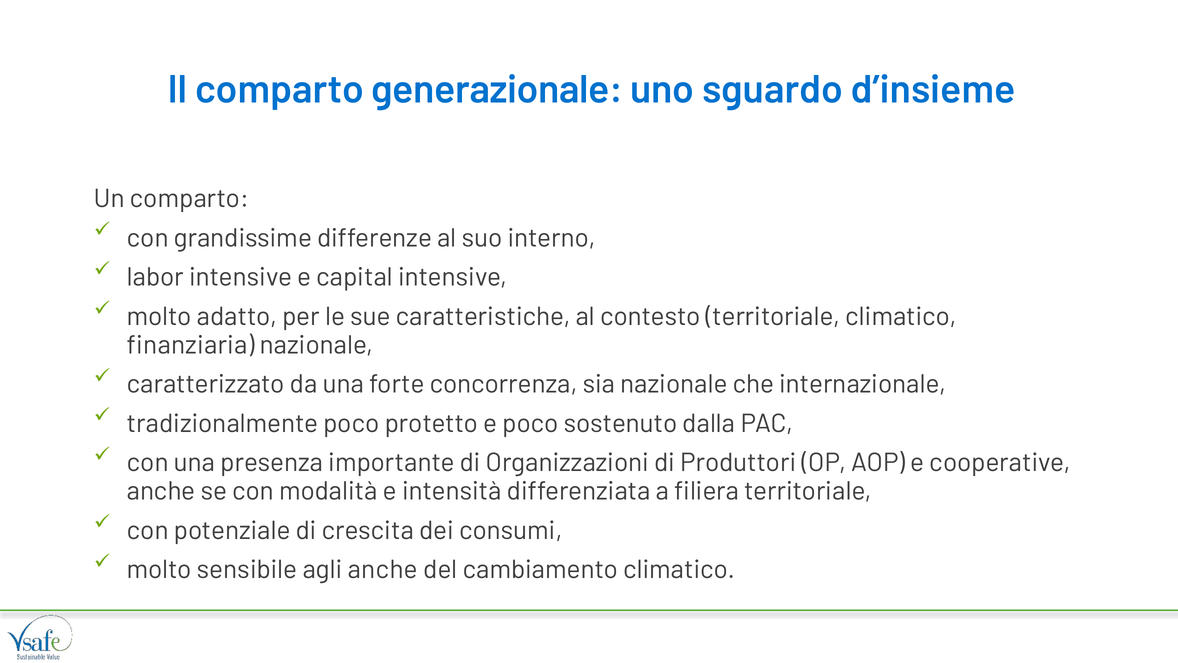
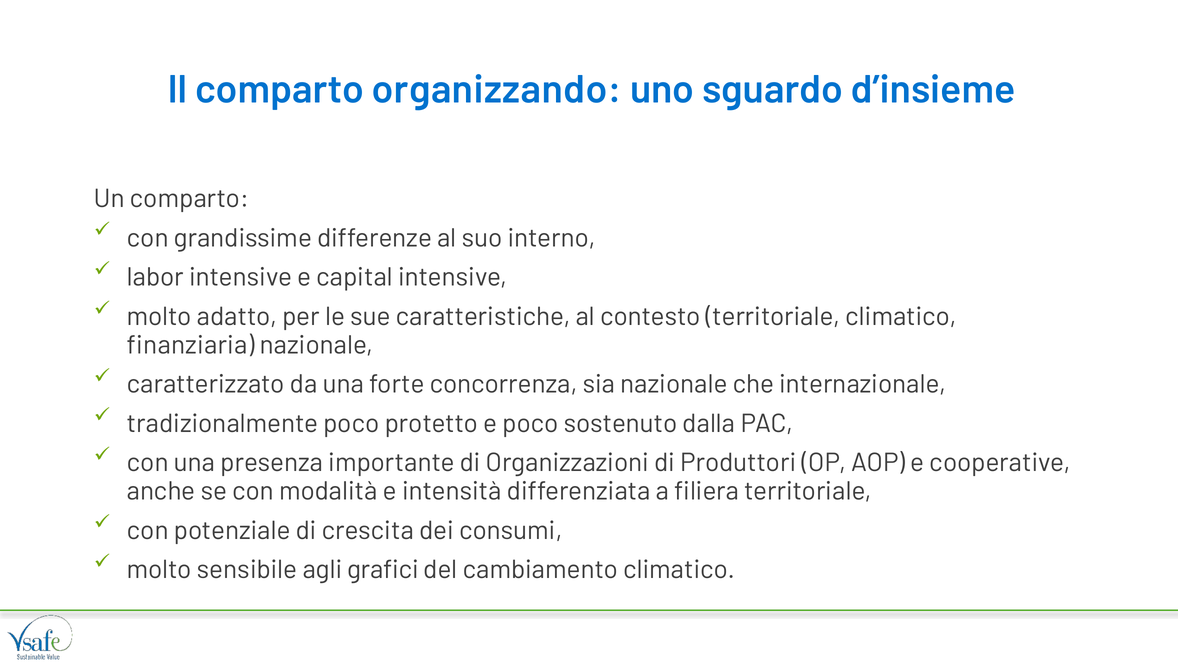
generazionale: generazionale -> organizzando (497, 90)
agli anche: anche -> grafici (383, 569)
